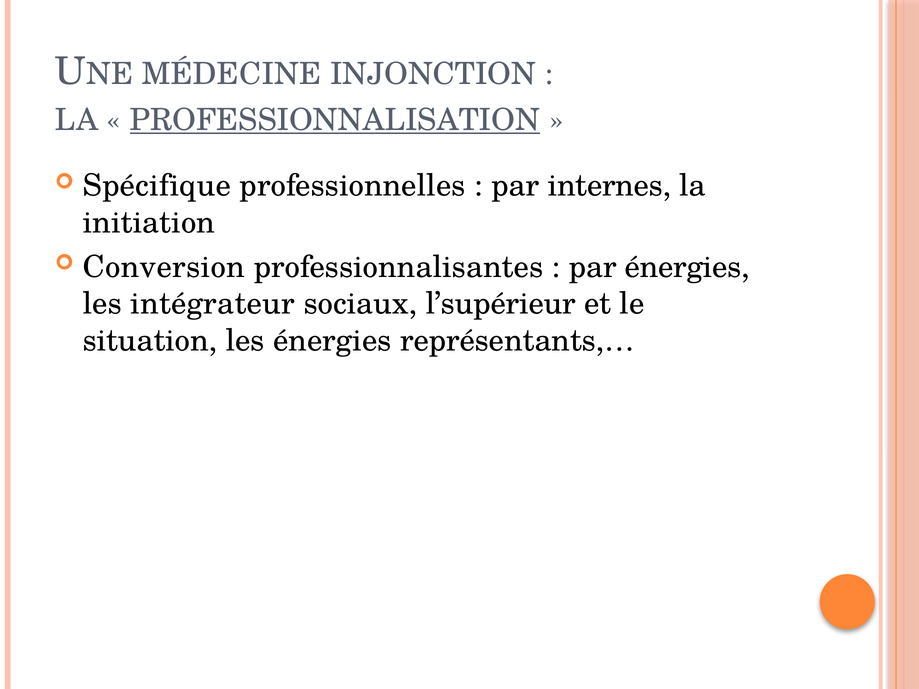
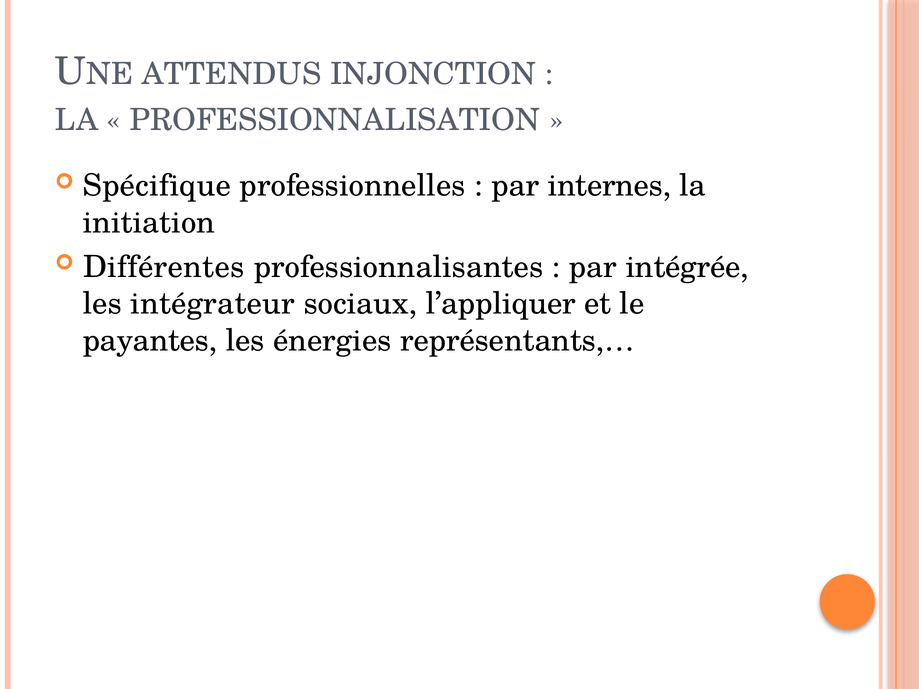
MÉDECINE: MÉDECINE -> ATTENDUS (231, 74)
PROFESSIONNALISATION underline: present -> none (335, 120)
Conversion: Conversion -> Différentes (164, 267)
par énergies: énergies -> intégrée (687, 267)
l’supérieur: l’supérieur -> l’appliquer (501, 304)
situation: situation -> payantes (150, 341)
